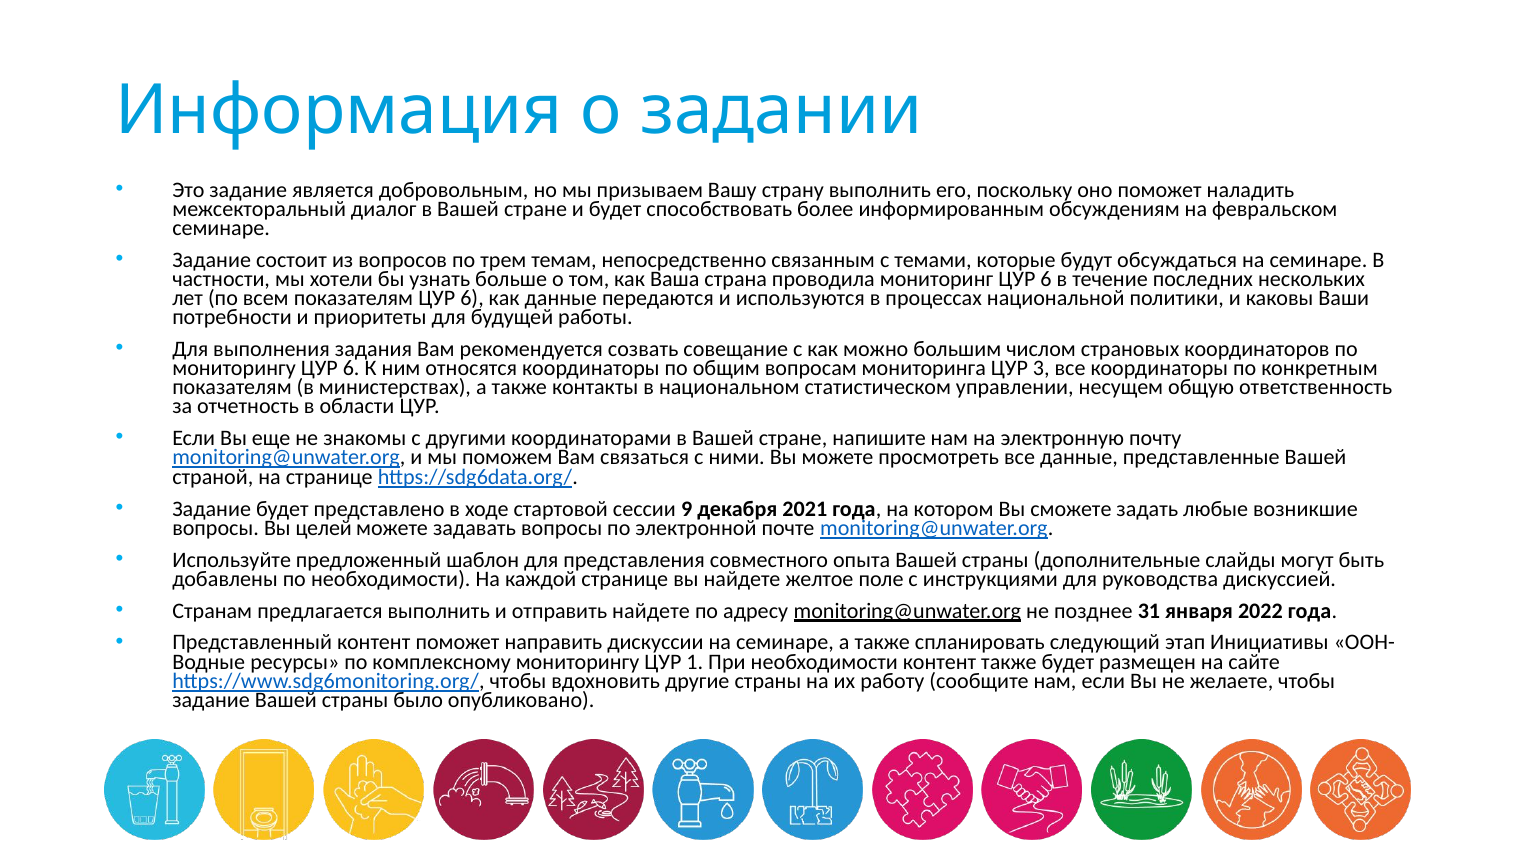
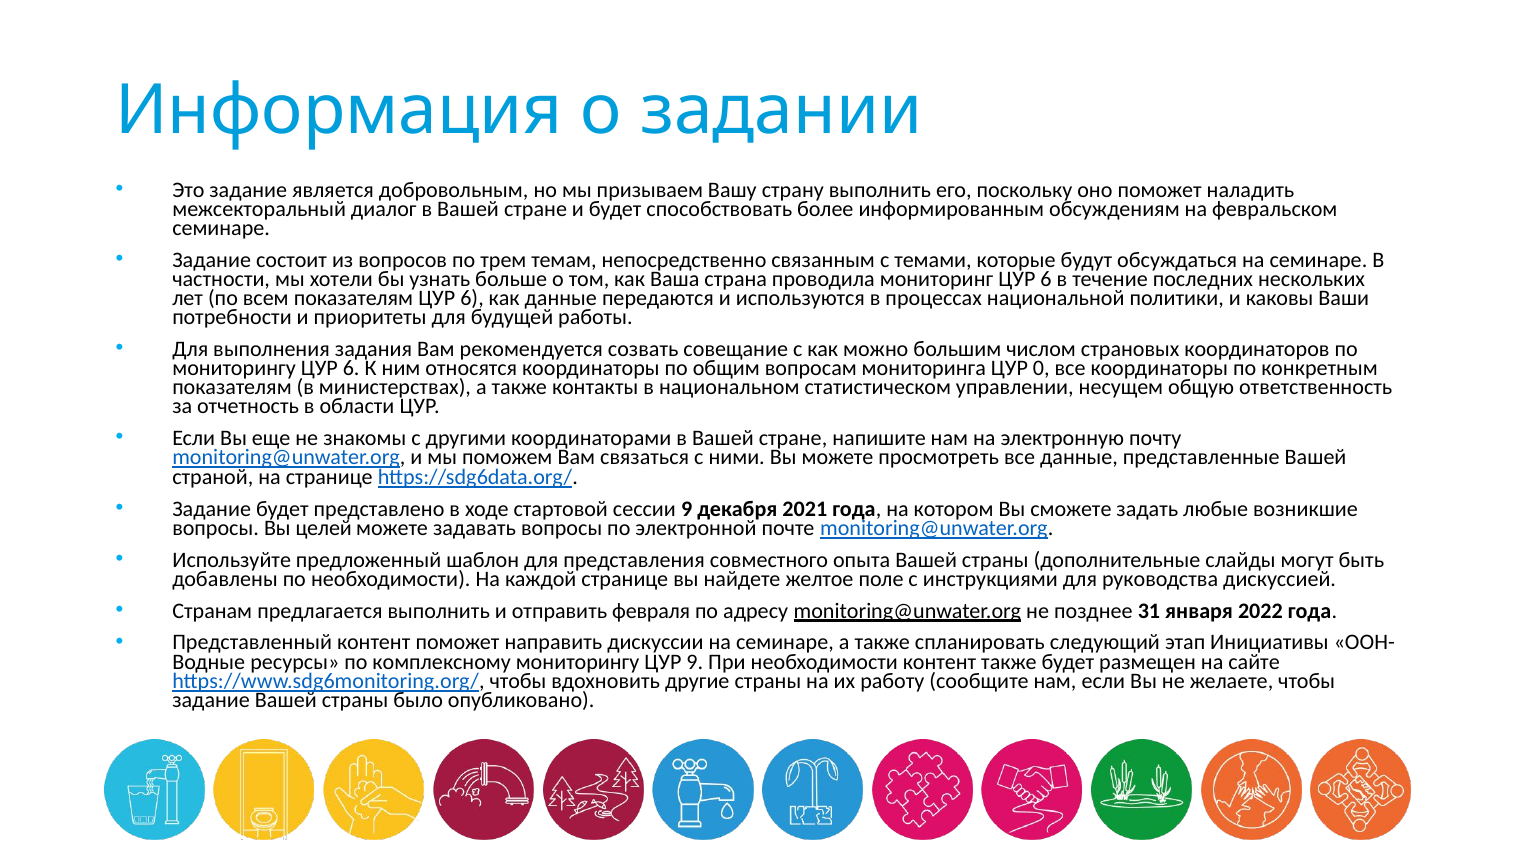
3: 3 -> 0 (1041, 369)
отправить найдете: найдете -> февраля (651, 611)
ЦУР 1: 1 -> 9 (695, 662)
